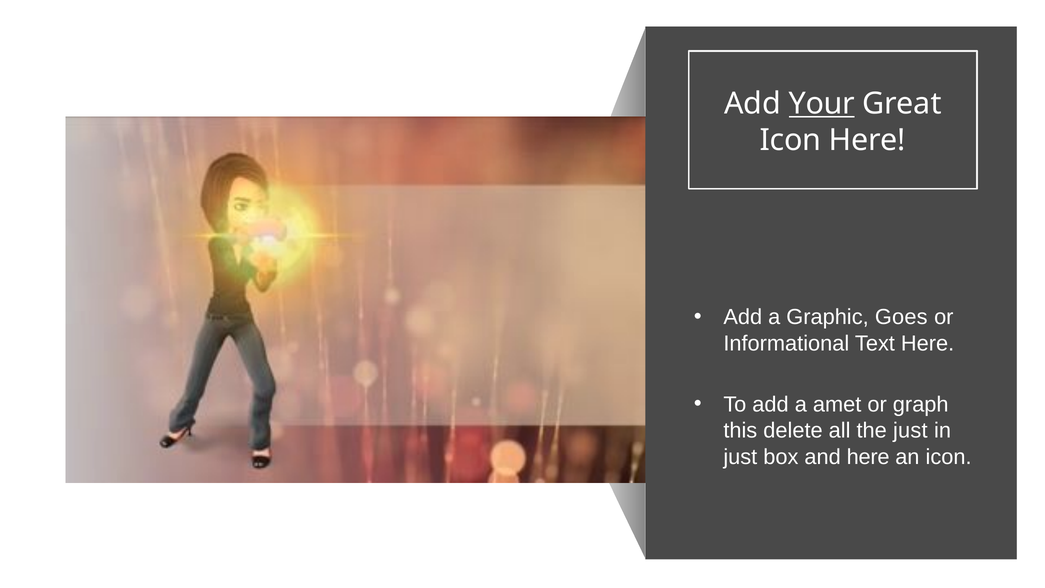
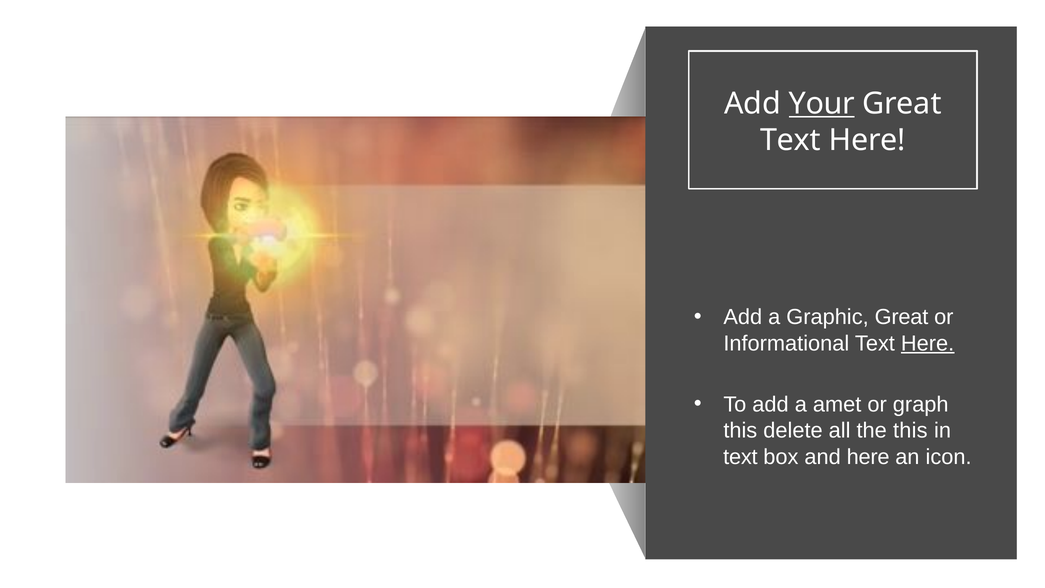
Icon: Icon -> Text (790, 140)
Graphic Goes: Goes -> Great (902, 317)
Here underline: none -> present (928, 343)
the just: just -> this (910, 431)
just: just -> text (740, 457)
